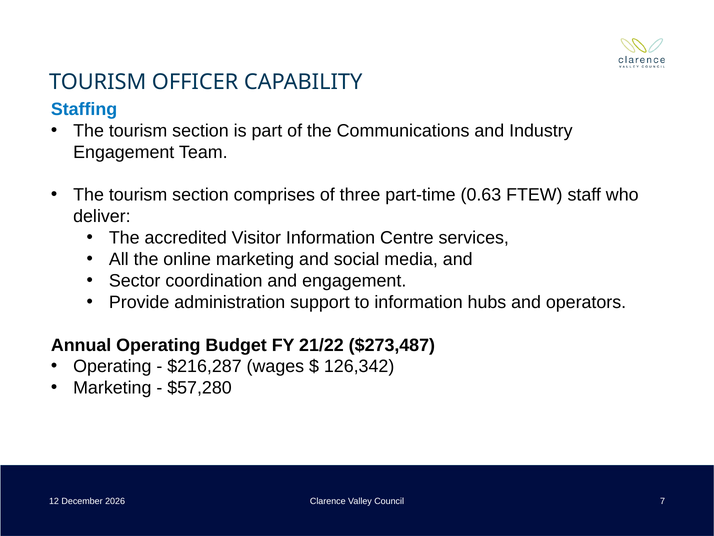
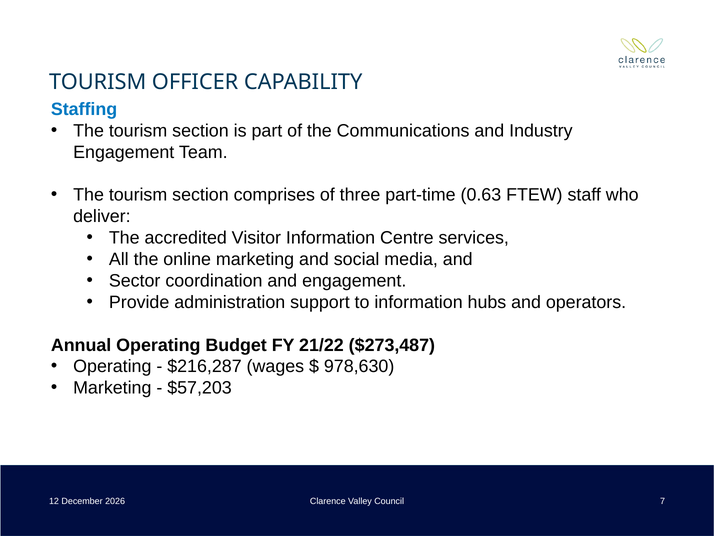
126,342: 126,342 -> 978,630 (359, 366)
$57,280: $57,280 -> $57,203 (199, 388)
